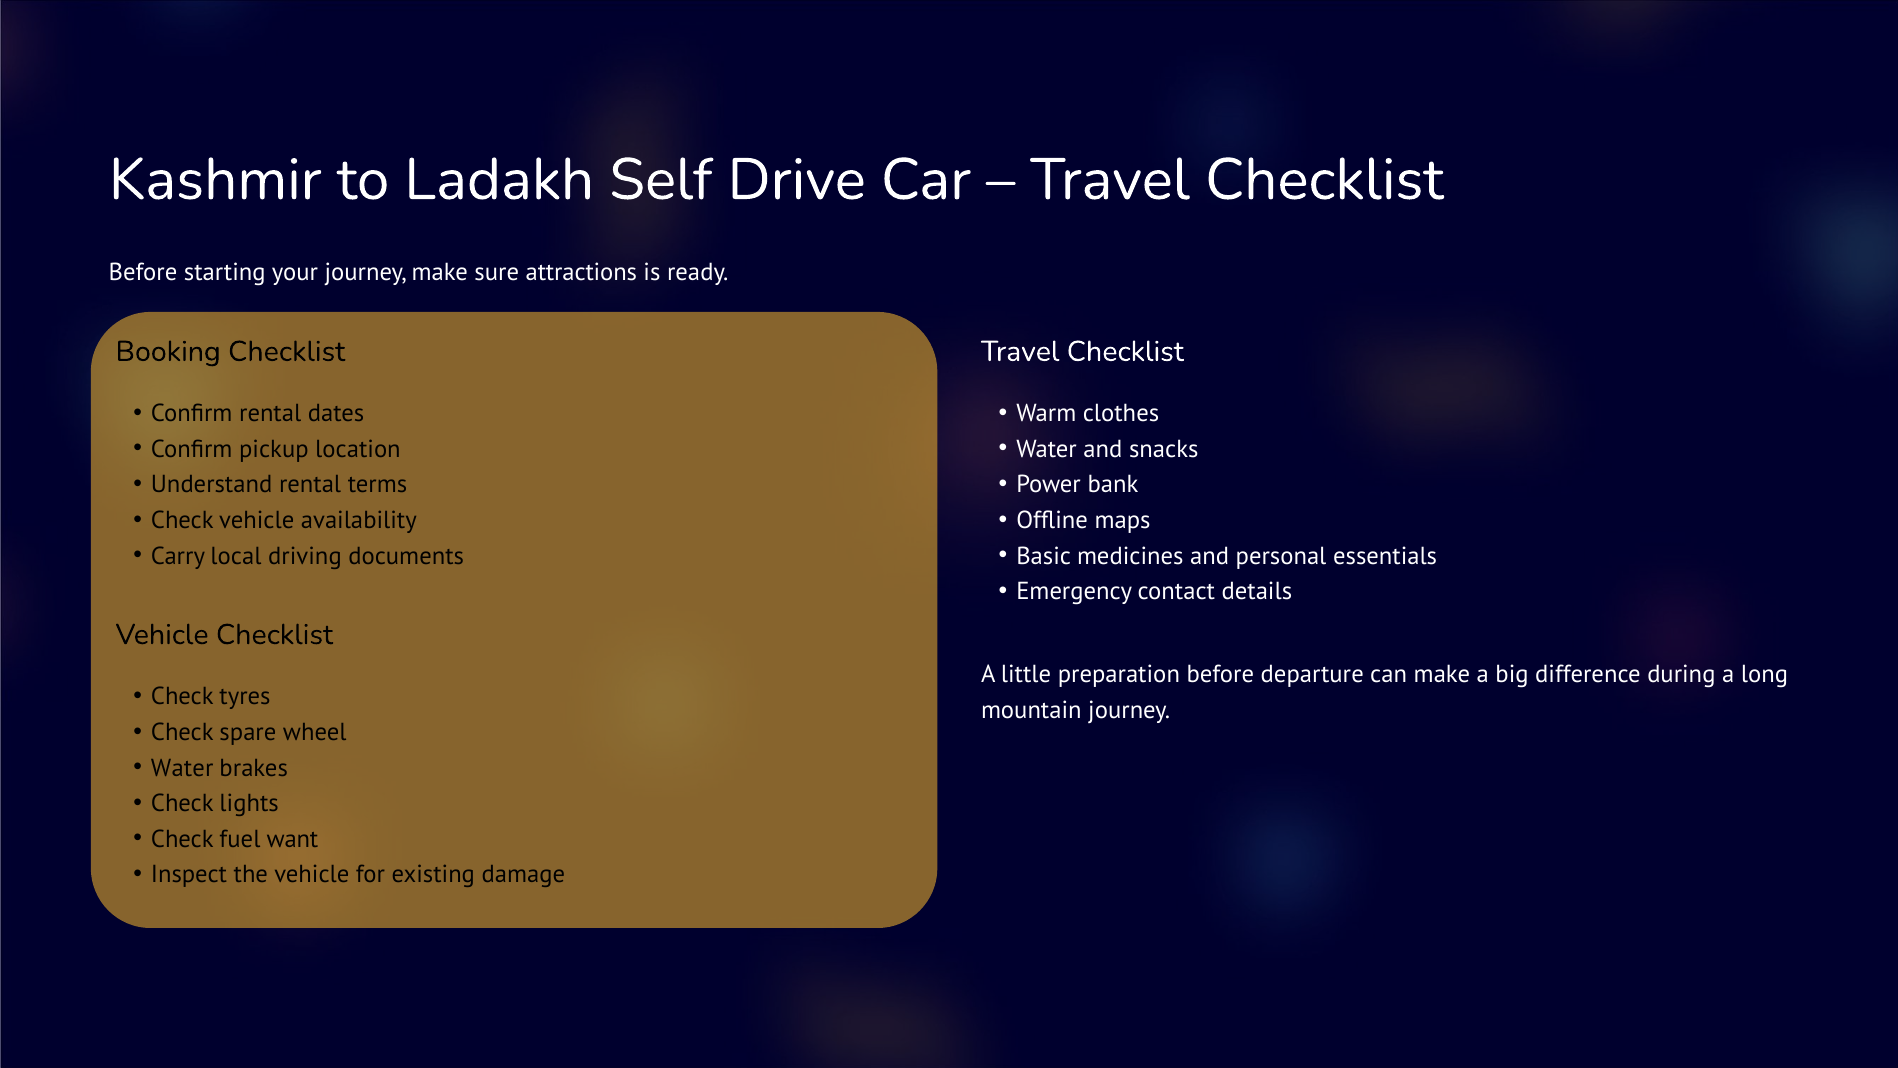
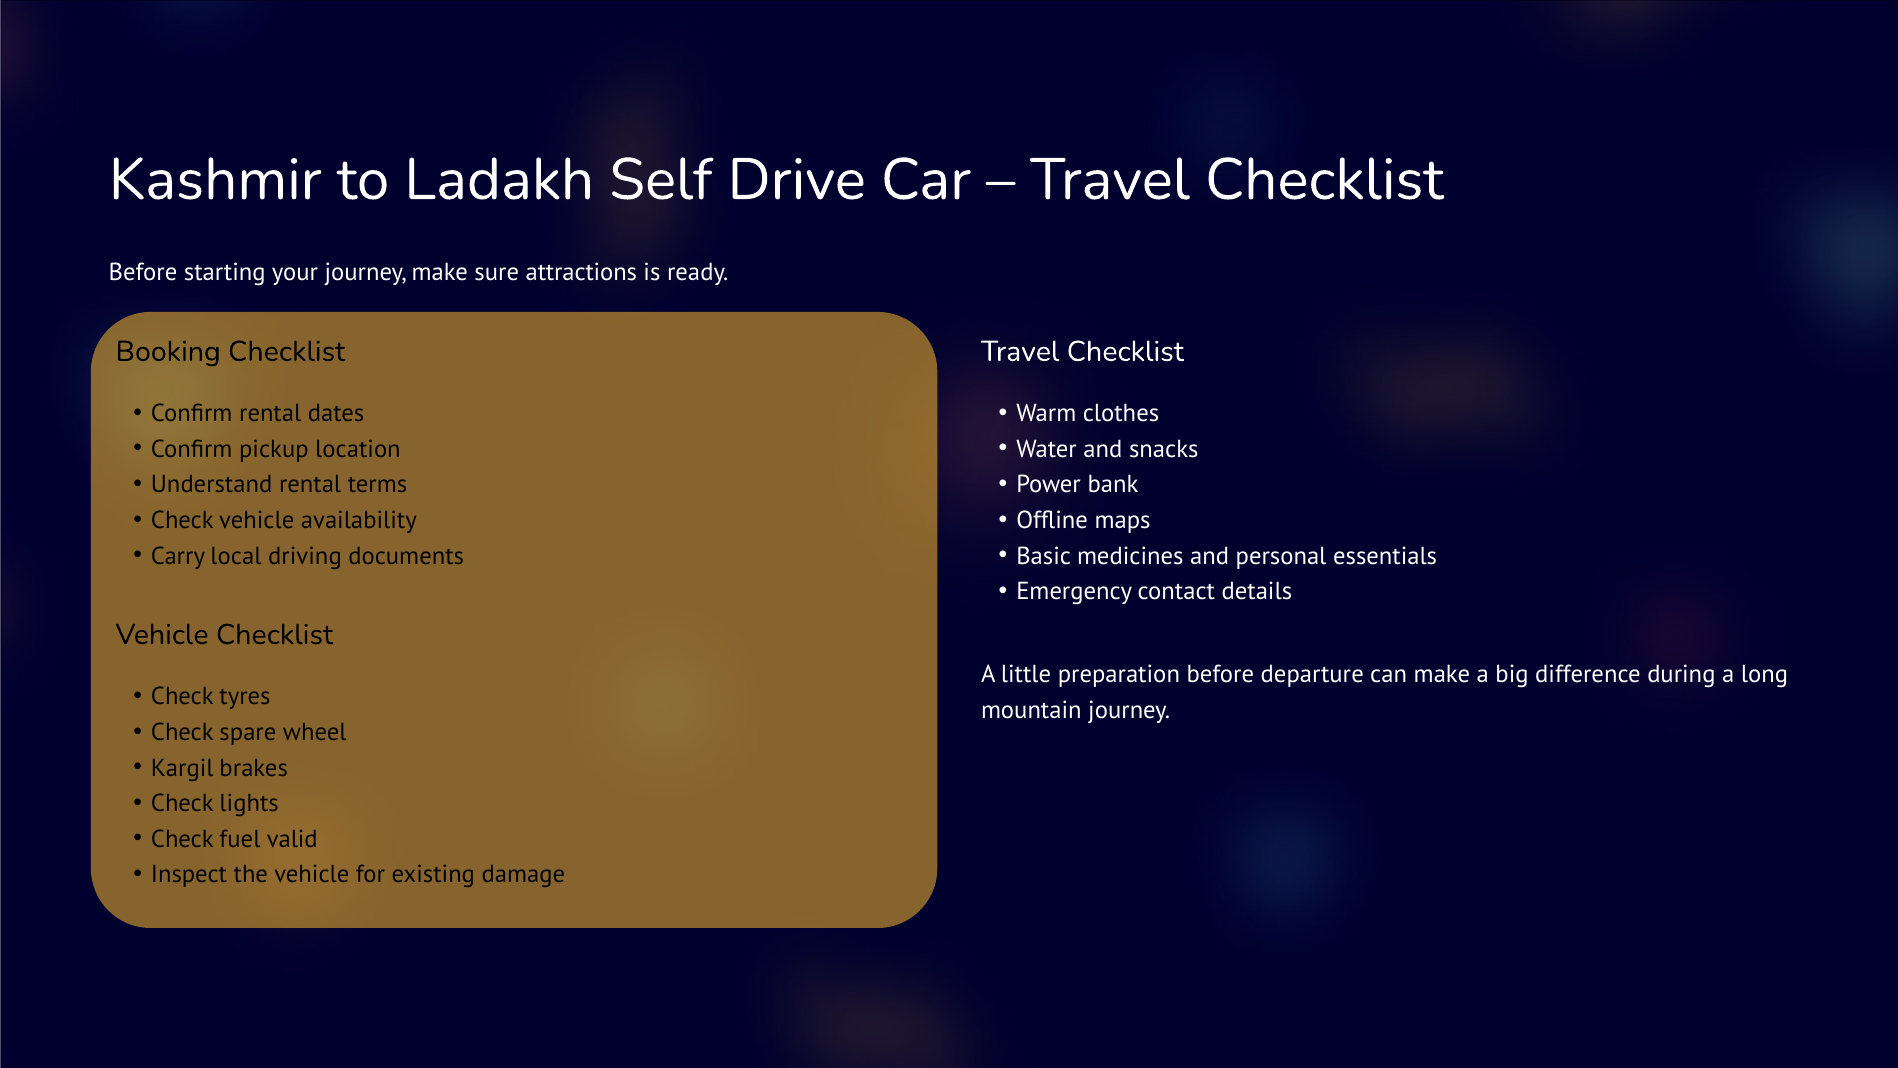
Water: Water -> Kargil (182, 768)
want: want -> valid (292, 839)
